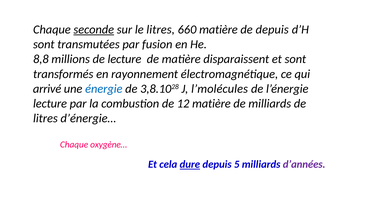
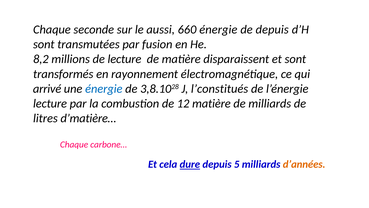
seconde underline: present -> none (94, 29)
le litres: litres -> aussi (161, 29)
660 matière: matière -> énergie (218, 29)
8,8: 8,8 -> 8,2 (41, 59)
l’molécules: l’molécules -> l’constitués (220, 89)
d’énergie…: d’énergie… -> d’matière… (88, 118)
oxygène…: oxygène… -> carbone… (109, 144)
d’années colour: purple -> orange (304, 164)
